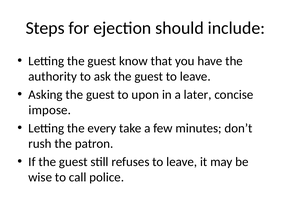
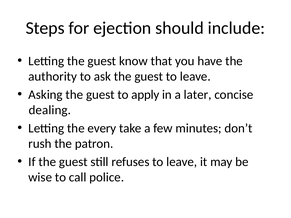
upon: upon -> apply (145, 95)
impose: impose -> dealing (50, 110)
